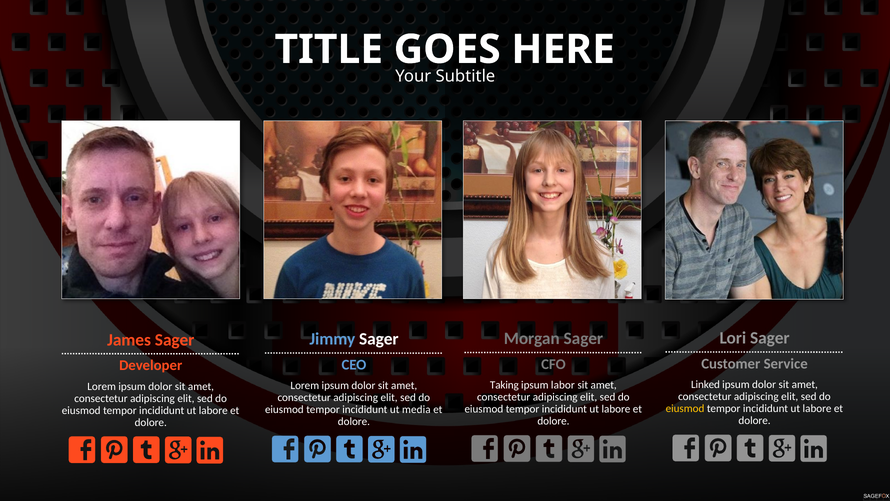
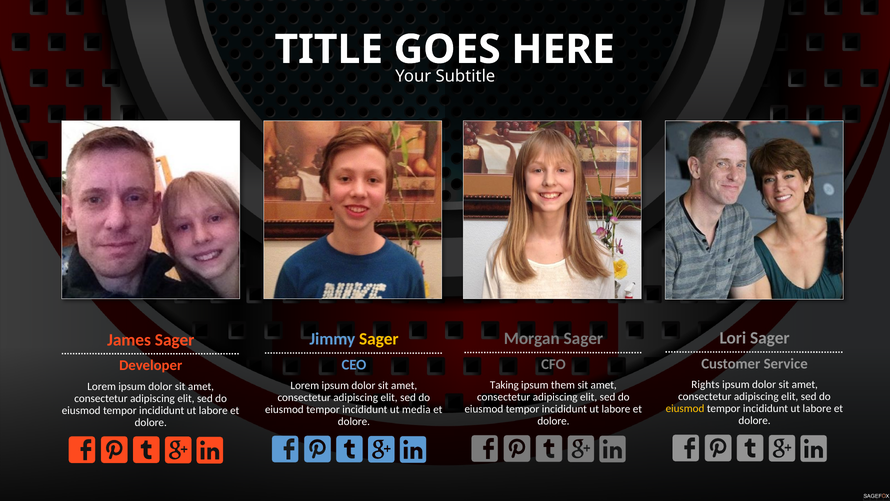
Sager colour: white -> yellow (379, 339)
Linked: Linked -> Rights (705, 384)
labor: labor -> them (563, 385)
